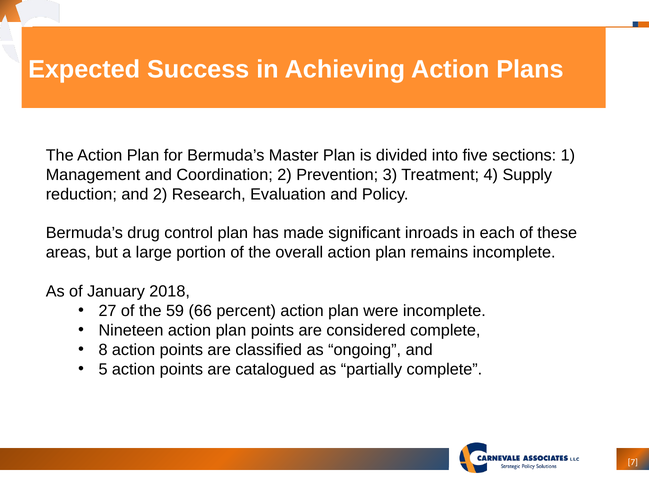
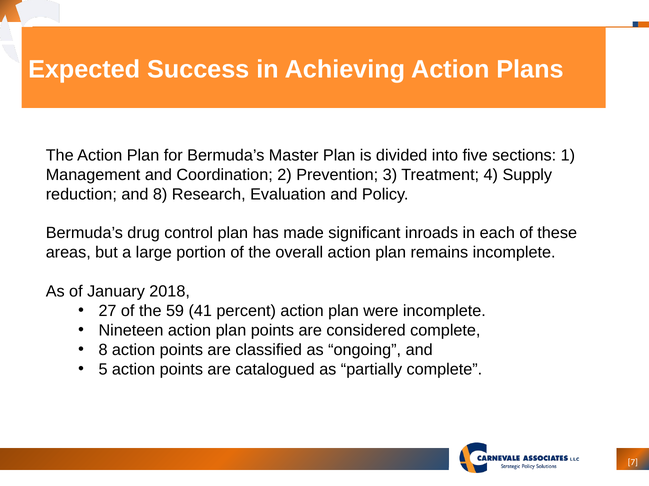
and 2: 2 -> 8 (160, 195)
66: 66 -> 41 (200, 311)
